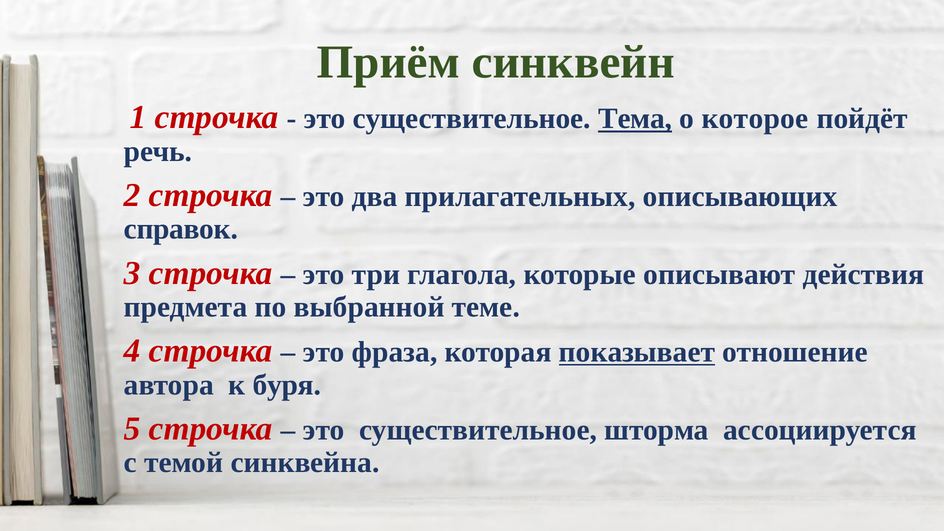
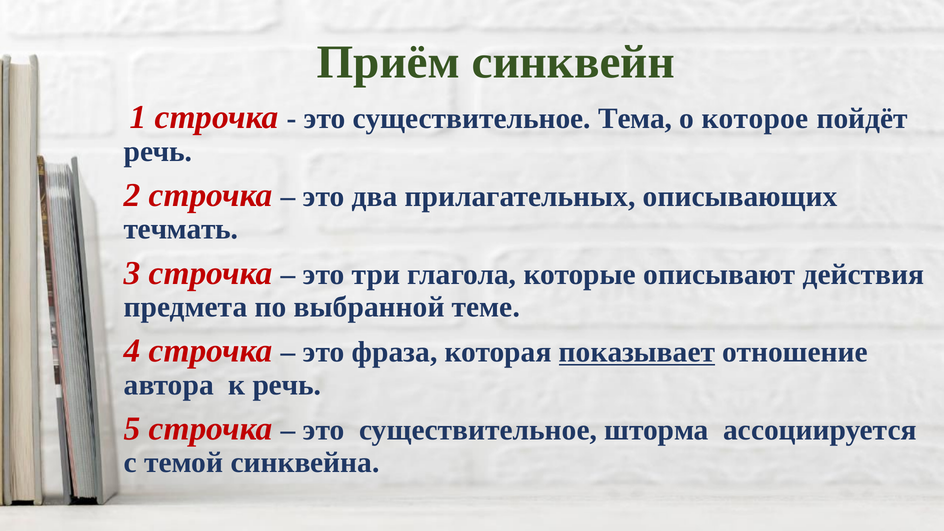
Тема underline: present -> none (635, 119)
справок: справок -> течмать (181, 229)
к буря: буря -> речь (287, 385)
